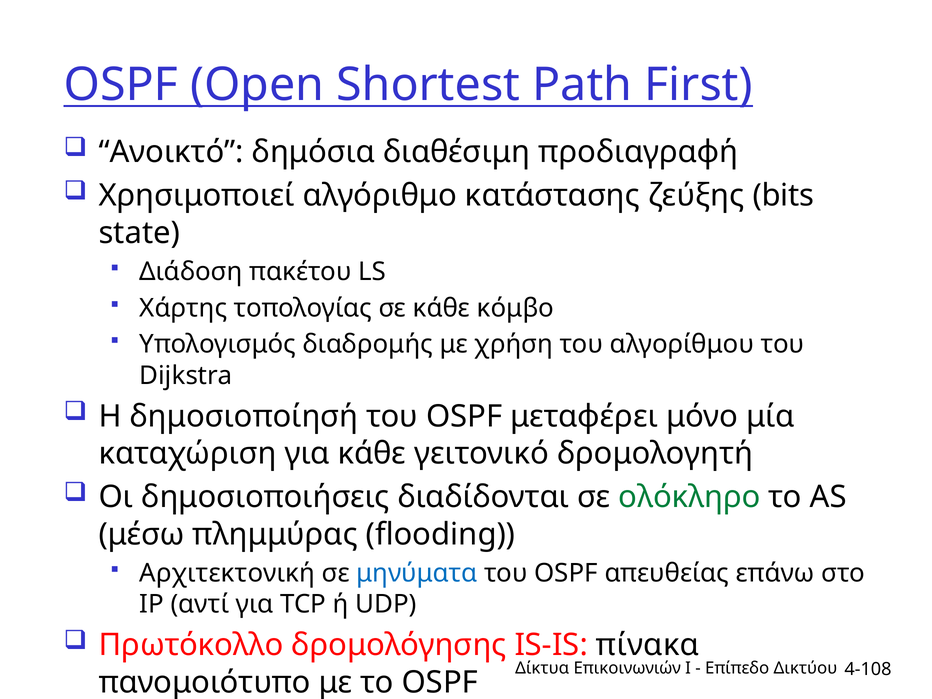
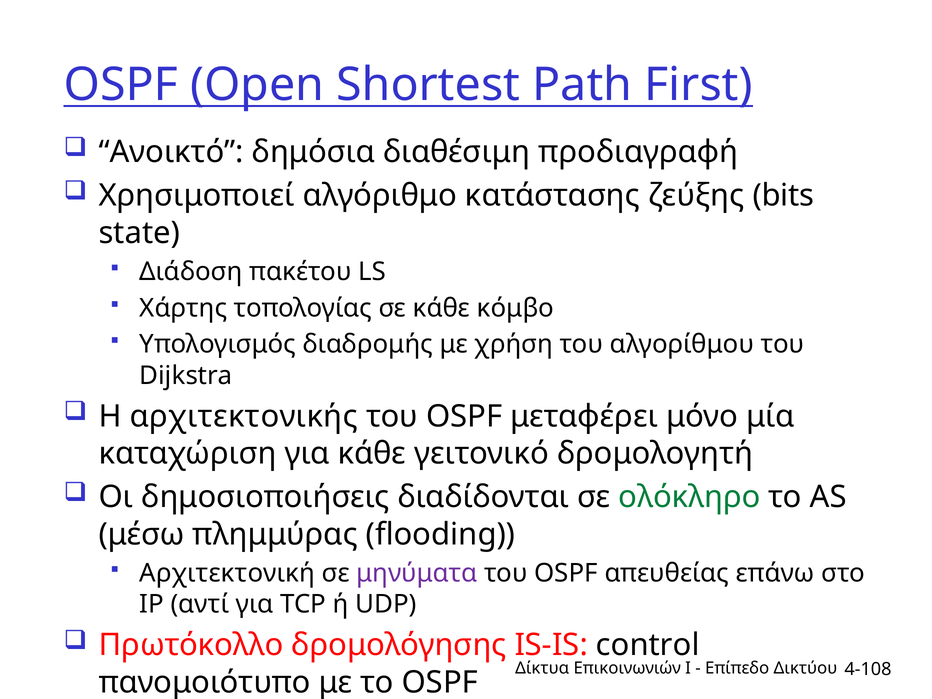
δημοσιοποίησή: δημοσιοποίησή -> αρχιτεκτονικής (244, 416)
μηνύματα colour: blue -> purple (417, 573)
πίνακα: πίνακα -> control (648, 645)
